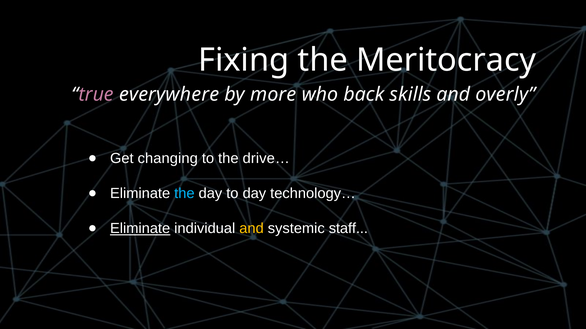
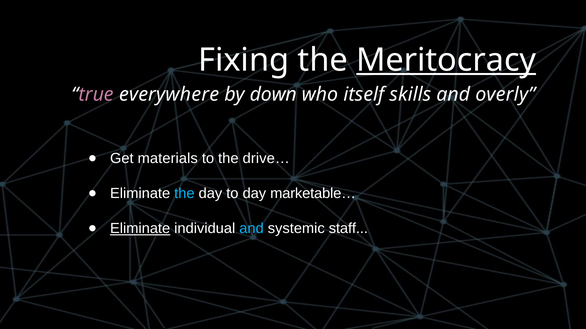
Meritocracy underline: none -> present (446, 60)
more: more -> down (273, 94)
back: back -> itself (364, 94)
changing: changing -> materials (168, 159)
technology…: technology… -> marketable… (313, 194)
and colour: yellow -> light blue (252, 229)
